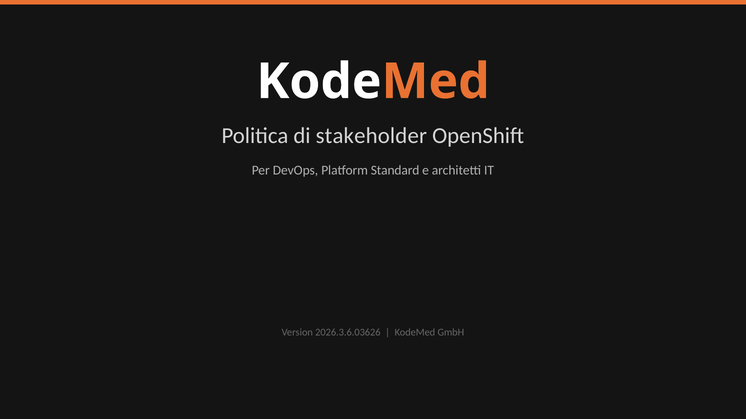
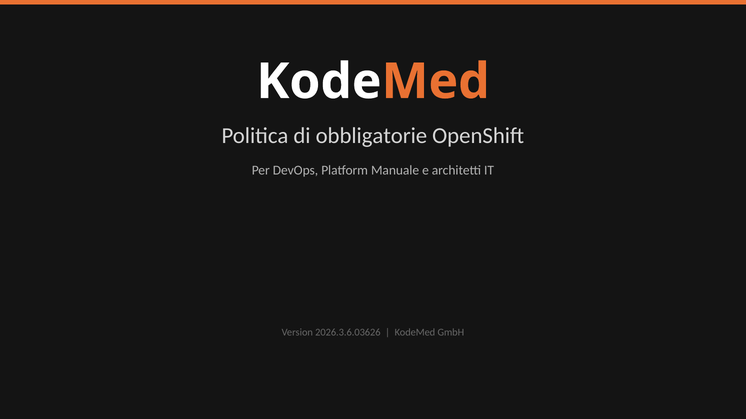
stakeholder: stakeholder -> obbligatorie (371, 136)
Standard: Standard -> Manuale (395, 171)
